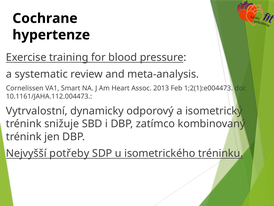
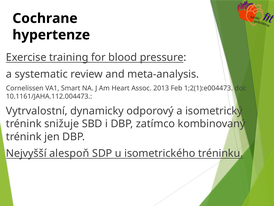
potřeby: potřeby -> alespoň (69, 153)
